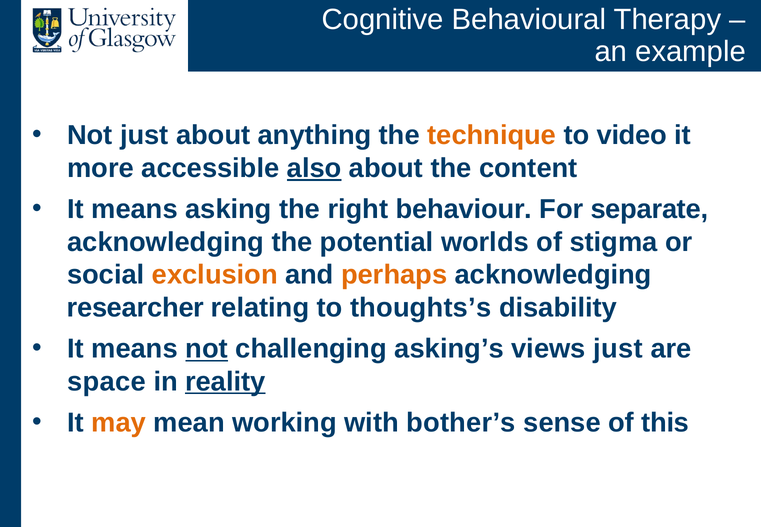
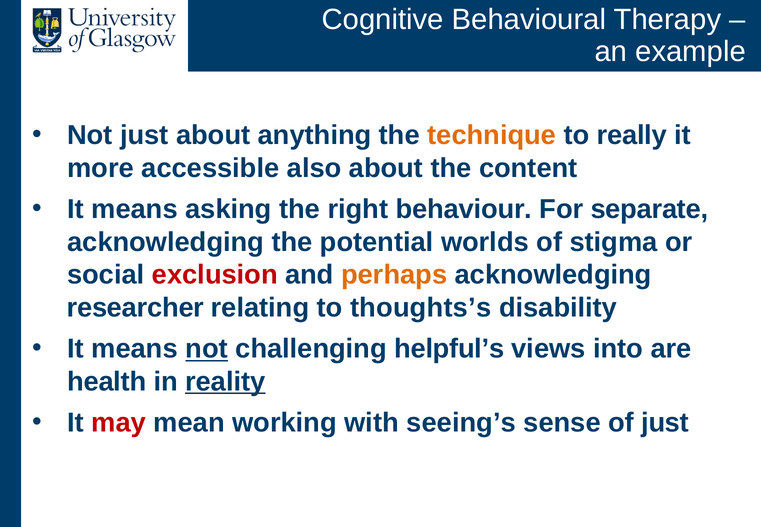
video: video -> really (632, 135)
also underline: present -> none (314, 168)
exclusion colour: orange -> red (215, 275)
asking’s: asking’s -> helpful’s (449, 349)
views just: just -> into (618, 349)
space: space -> health (107, 381)
may colour: orange -> red (119, 422)
bother’s: bother’s -> seeing’s (461, 422)
of this: this -> just (665, 422)
